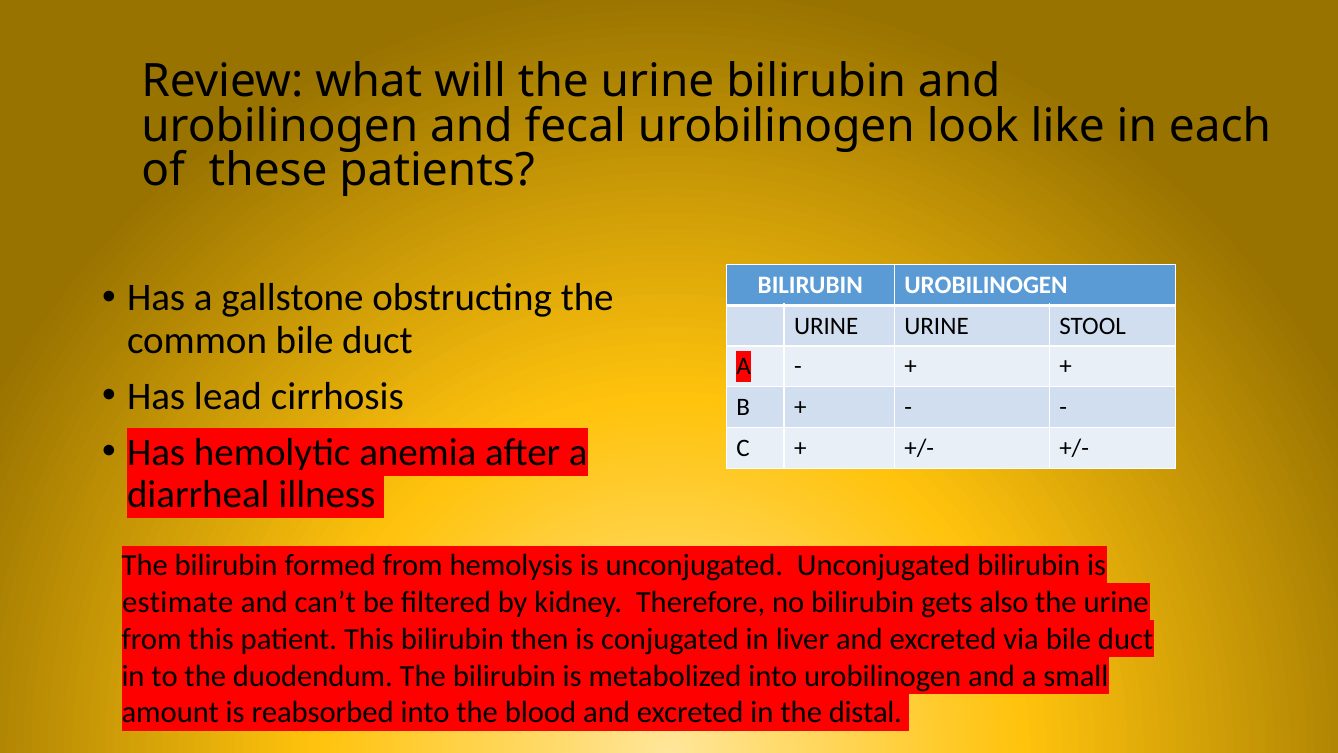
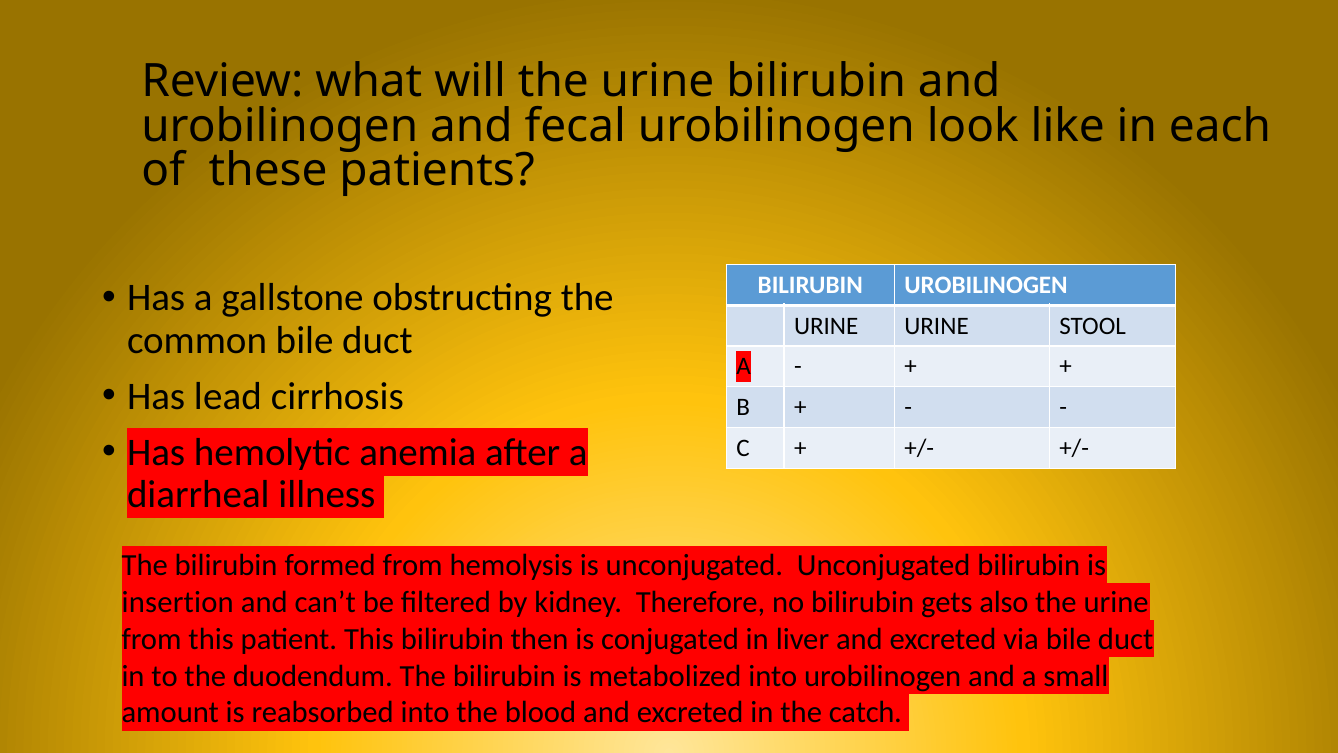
estimate: estimate -> insertion (178, 602)
distal: distal -> catch (865, 712)
